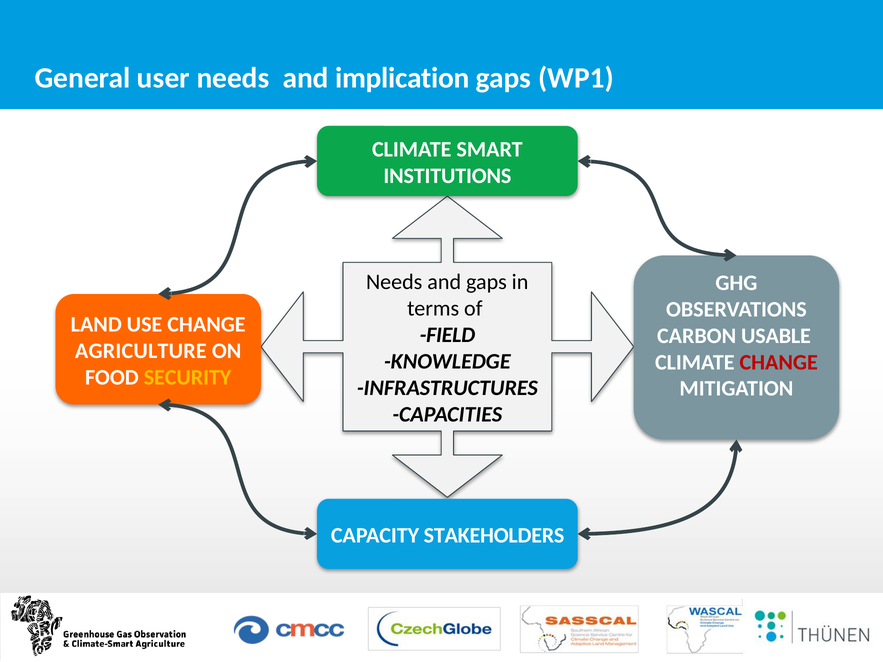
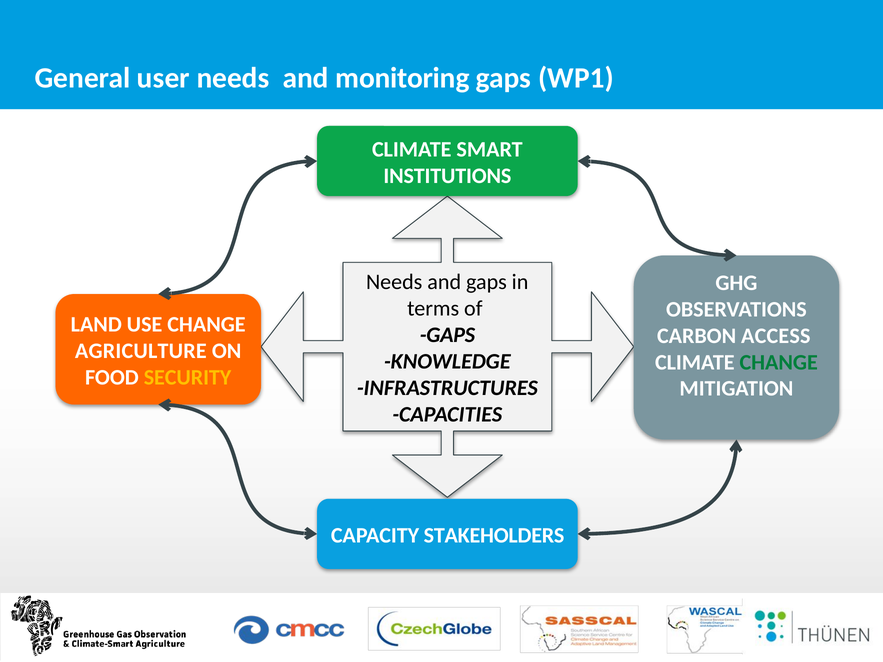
implication: implication -> monitoring (402, 78)
FIELD: FIELD -> GAPS (447, 335)
USABLE: USABLE -> ACCESS (776, 336)
CHANGE colour: red -> green (779, 362)
